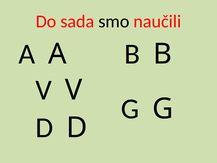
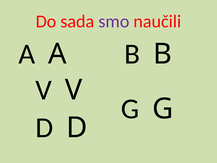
smo colour: black -> purple (114, 21)
